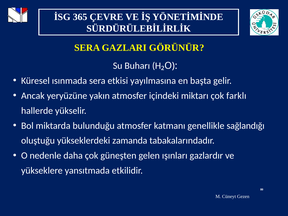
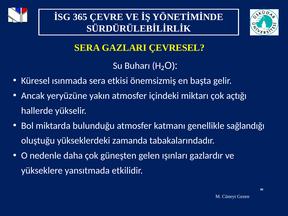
GÖRÜNÜR: GÖRÜNÜR -> ÇEVRESEL (177, 48)
yayılmasına: yayılmasına -> önemsizmiş (153, 81)
farklı: farklı -> açtığı (236, 96)
